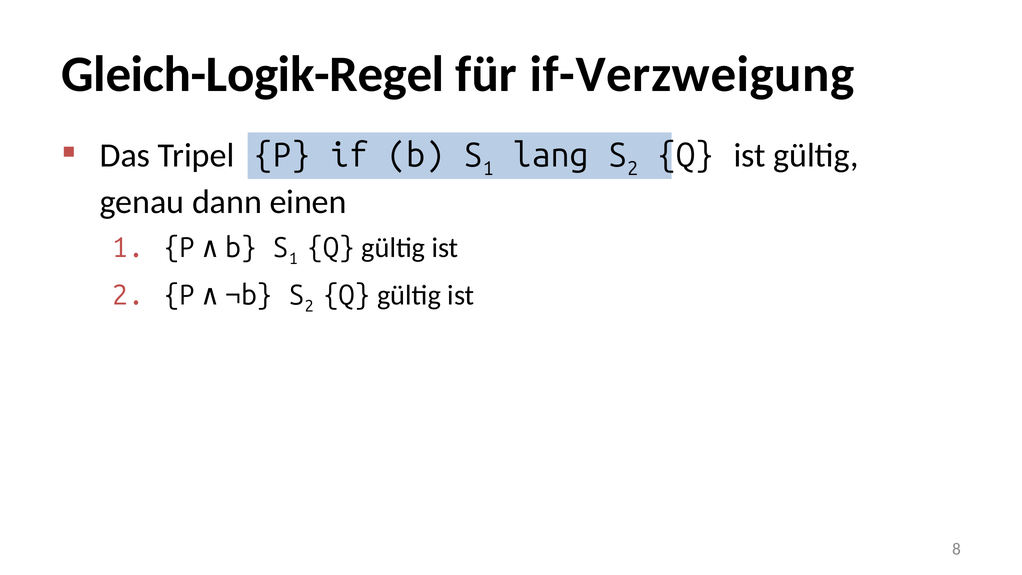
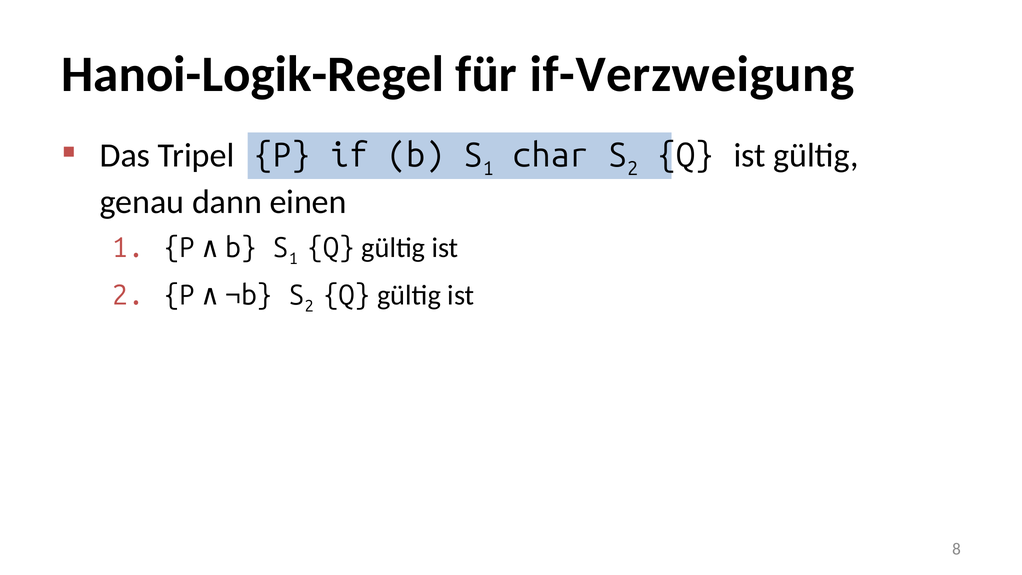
Gleich-Logik-Regel: Gleich-Logik-Regel -> Hanoi-Logik-Regel (253, 74)
lang: lang -> char (551, 156)
